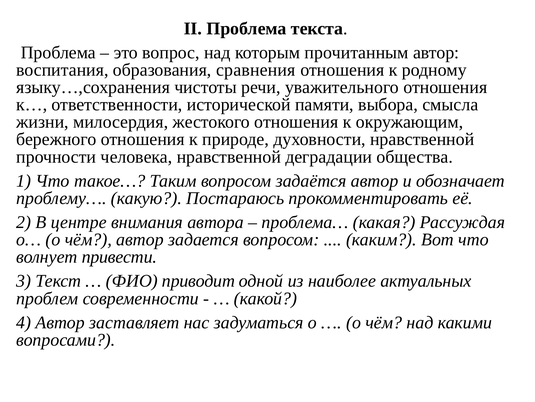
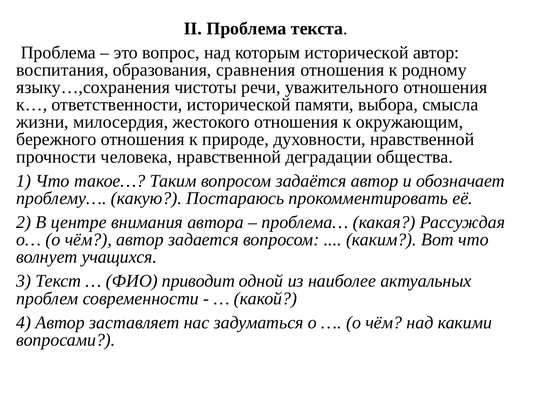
которым прочитанным: прочитанным -> исторической (357, 52)
привести: привести -> учащихся (119, 257)
